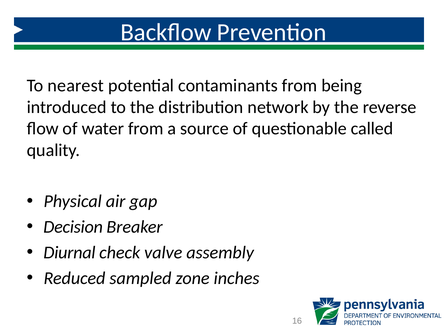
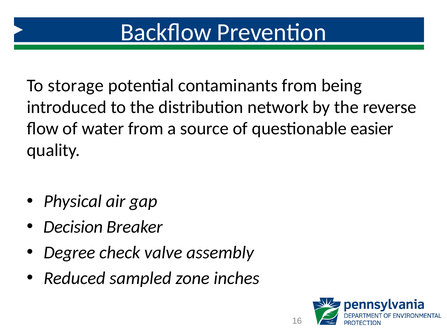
nearest: nearest -> storage (76, 86)
called: called -> easier (372, 129)
Diurnal: Diurnal -> Degree (69, 253)
